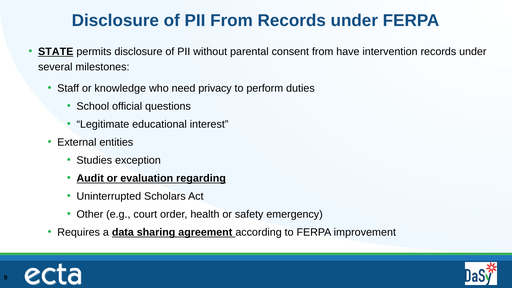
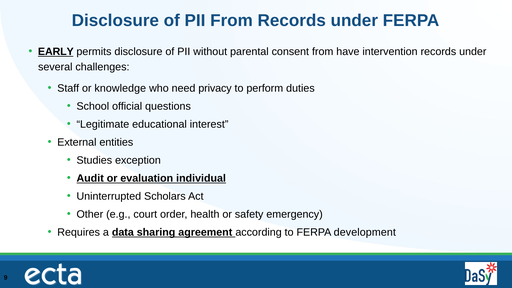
STATE: STATE -> EARLY (56, 52)
milestones: milestones -> challenges (102, 67)
regarding: regarding -> individual (201, 178)
improvement: improvement -> development (365, 232)
